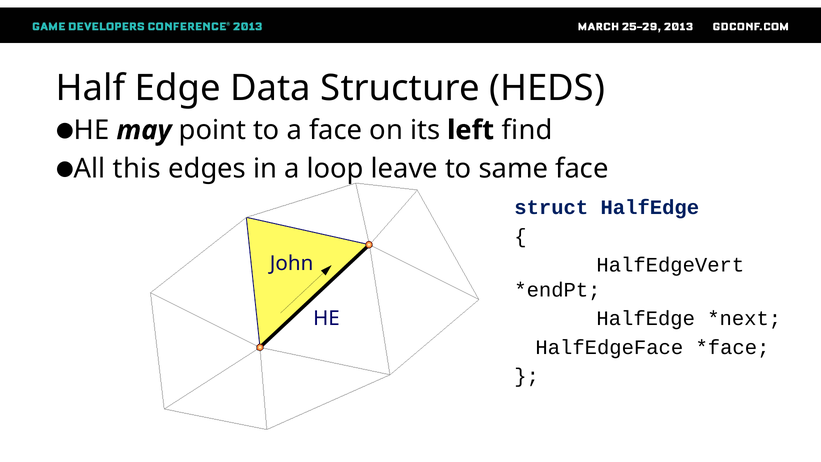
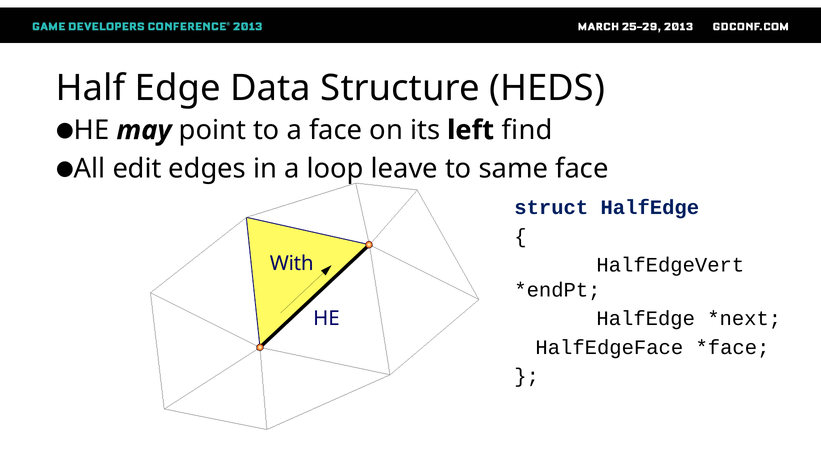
this: this -> edit (137, 168)
John: John -> With (292, 263)
